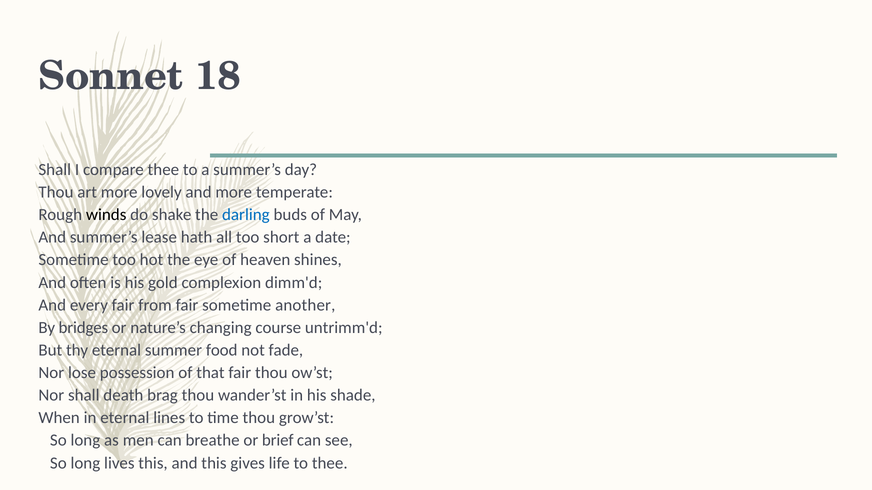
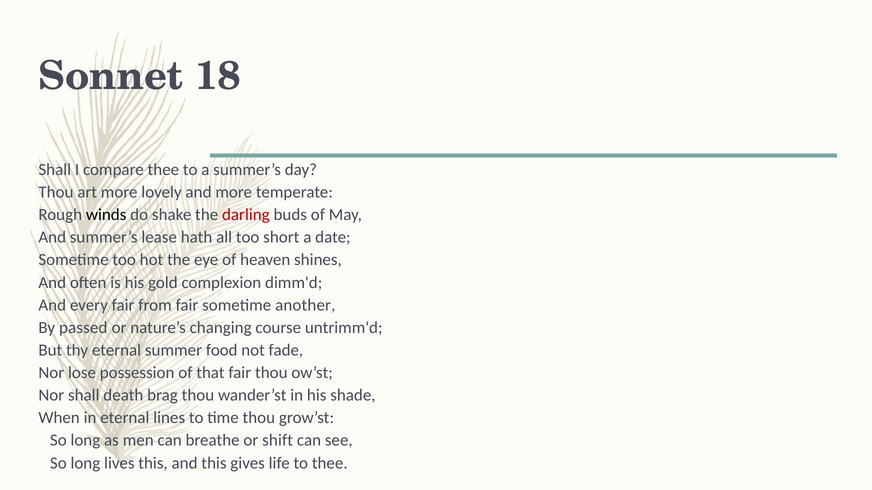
darling colour: blue -> red (246, 215)
bridges: bridges -> passed (83, 328)
brief: brief -> shift (278, 441)
